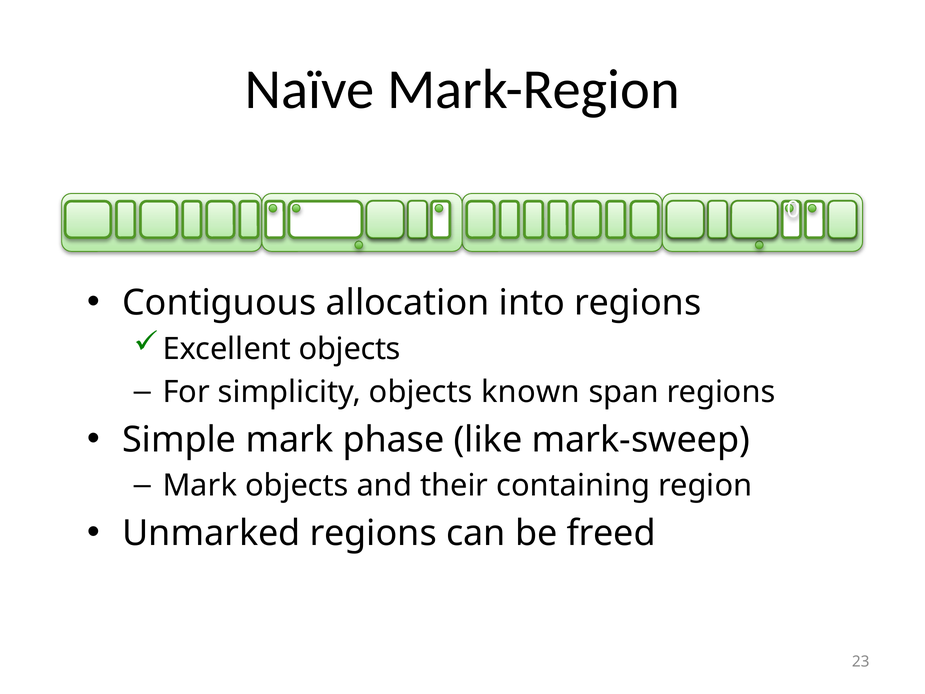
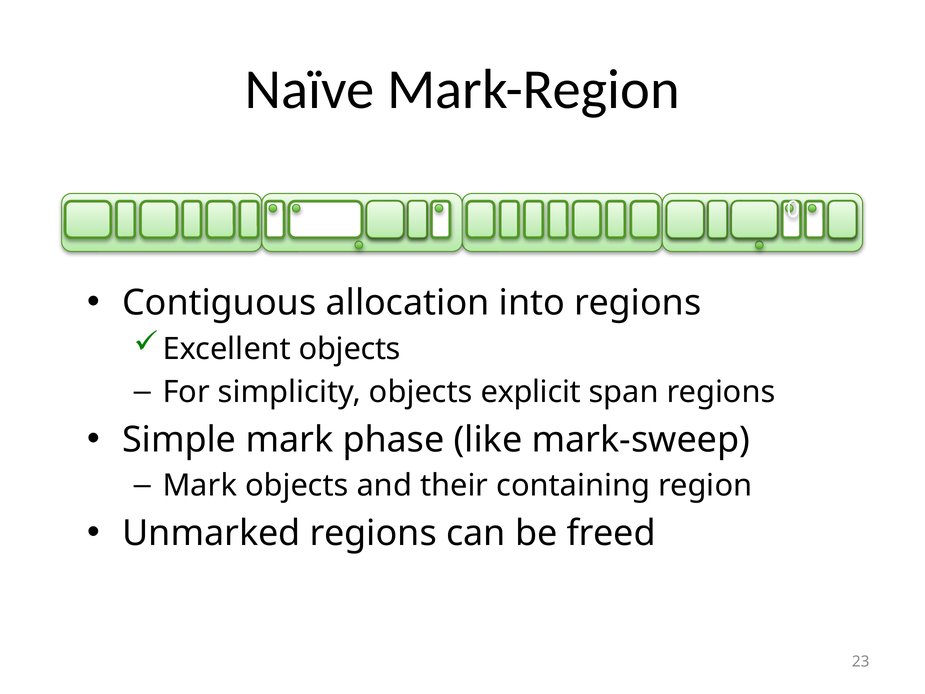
known: known -> explicit (531, 392)
